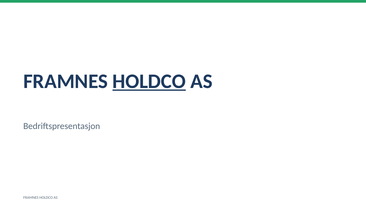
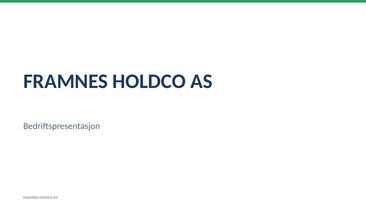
HOLDCO underline: present -> none (149, 81)
